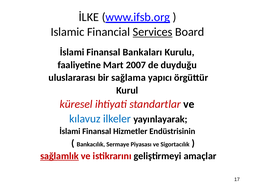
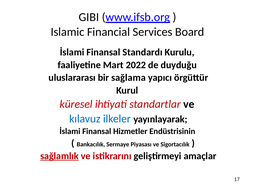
İLKE: İLKE -> GIBI (89, 17)
Services underline: present -> none (153, 32)
Bankaları: Bankaları -> Standardı (142, 52)
2007: 2007 -> 2022 (136, 65)
